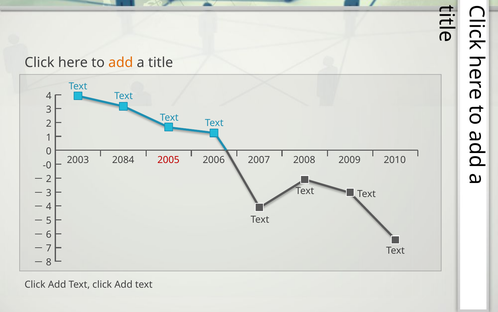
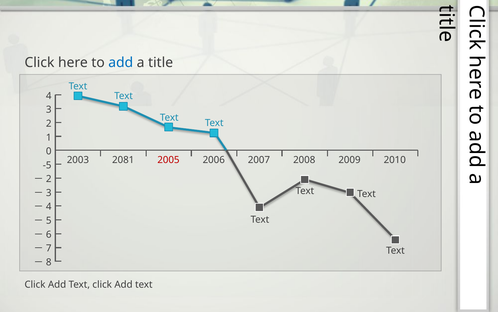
add colour: orange -> blue (121, 62)
2084: 2084 -> 2081 (123, 160)
-0: -0 -> -5 (47, 165)
